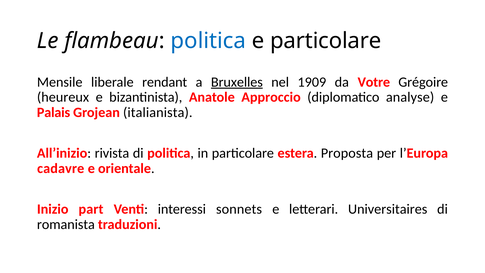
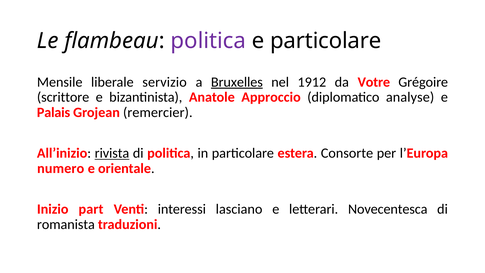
politica colour: blue -> purple (208, 41)
rendant: rendant -> servizio (165, 82)
1909: 1909 -> 1912 (312, 82)
heureux: heureux -> scrittore (63, 97)
italianista: italianista -> remercier (158, 112)
rivista underline: none -> present (112, 153)
Proposta: Proposta -> Consorte (347, 153)
cadavre: cadavre -> numero (61, 168)
sonnets: sonnets -> lasciano (239, 209)
Universitaires: Universitaires -> Novecentesca (388, 209)
